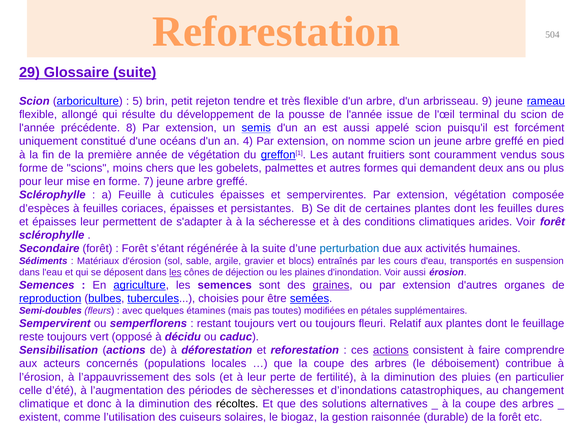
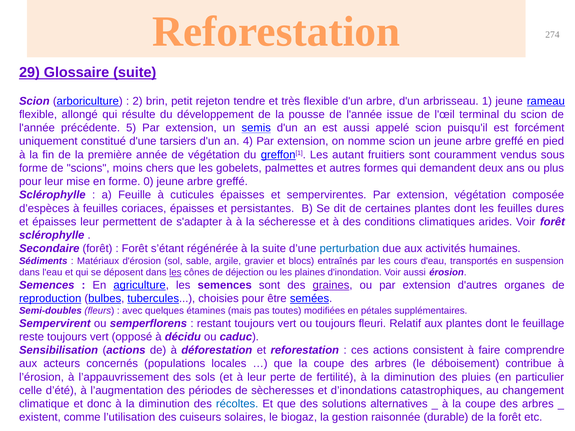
504: 504 -> 274 (552, 35)
5: 5 -> 2 (138, 101)
9: 9 -> 1 (487, 101)
8: 8 -> 5 (131, 128)
océans: océans -> tarsiers (178, 141)
7: 7 -> 0 (148, 182)
actions underline: present -> none (391, 350)
récoltes colour: black -> blue (237, 404)
